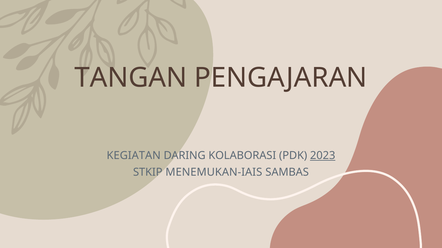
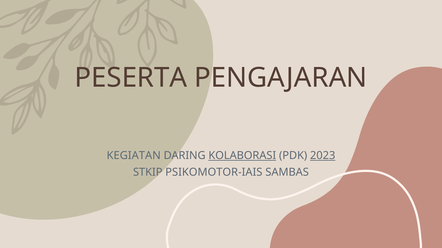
TANGAN: TANGAN -> PESERTA (131, 78)
KOLABORASI underline: none -> present (242, 156)
MENEMUKAN-IAIS: MENEMUKAN-IAIS -> PSIKOMOTOR-IAIS (214, 173)
